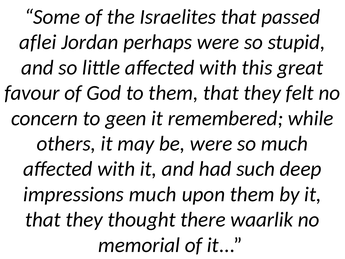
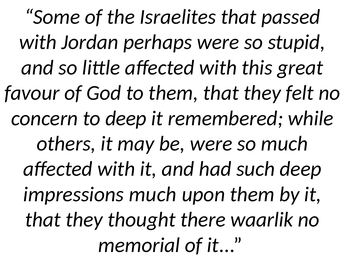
aflei: aflei -> with (38, 42)
to geen: geen -> deep (126, 118)
